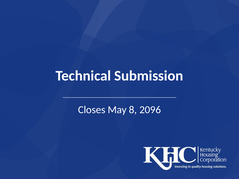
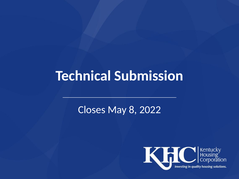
2096: 2096 -> 2022 (150, 110)
